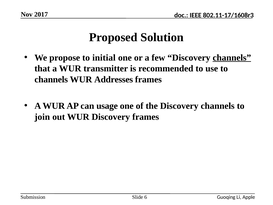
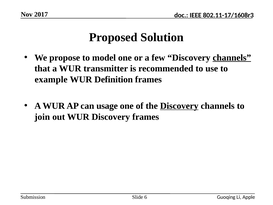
initial: initial -> model (104, 58)
channels: channels -> example (51, 79)
Addresses: Addresses -> Definition (114, 79)
Discovery underline: none -> present (179, 106)
